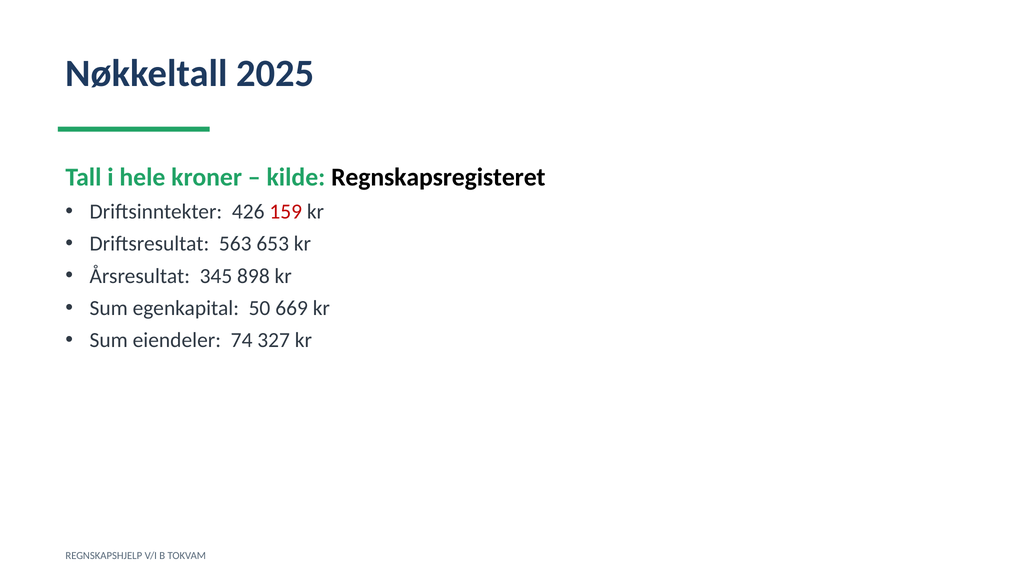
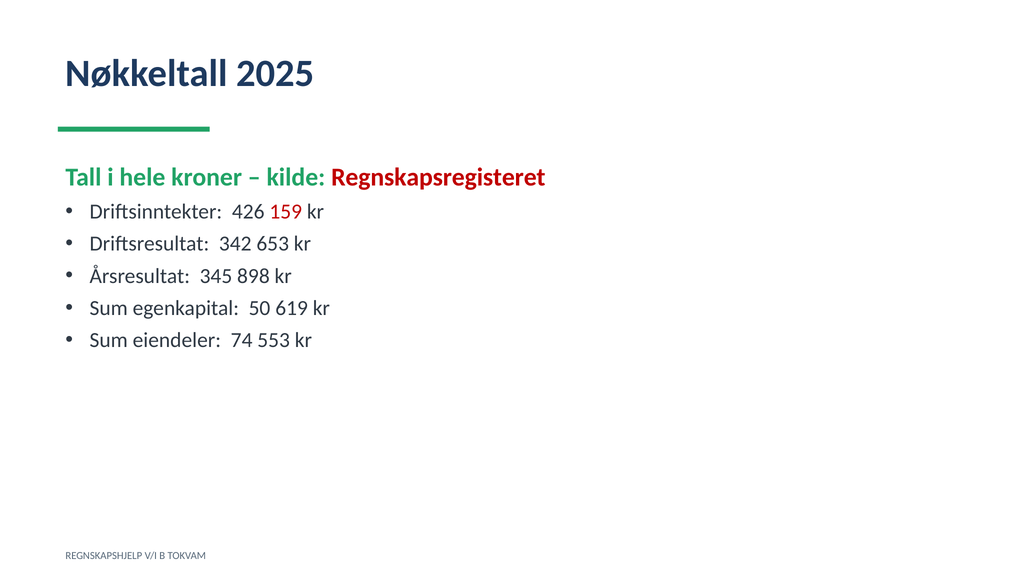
Regnskapsregisteret colour: black -> red (438, 177)
563: 563 -> 342 (235, 244)
669: 669 -> 619 (292, 308)
327: 327 -> 553 (274, 340)
